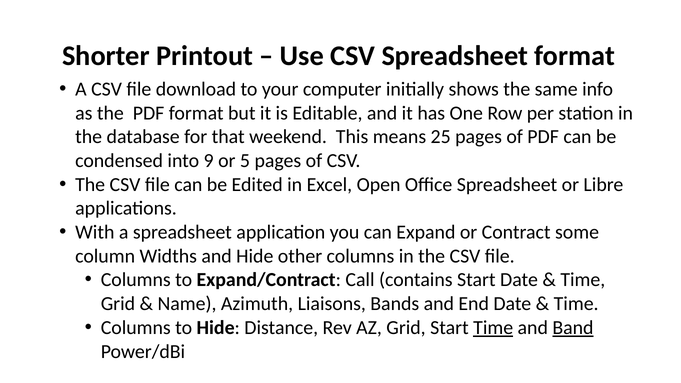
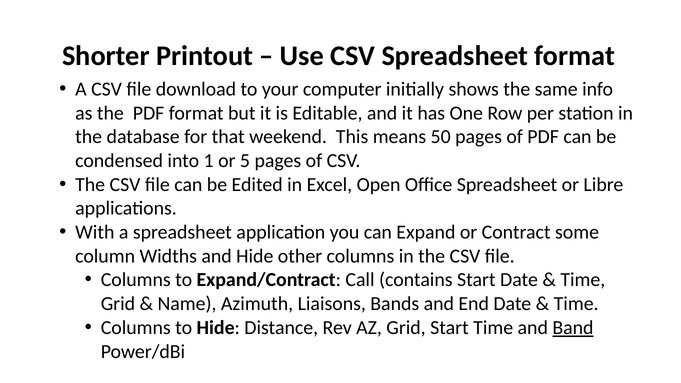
25: 25 -> 50 (441, 137)
9: 9 -> 1 (209, 161)
Time underline: present -> none (493, 328)
